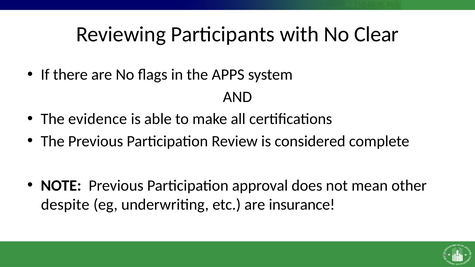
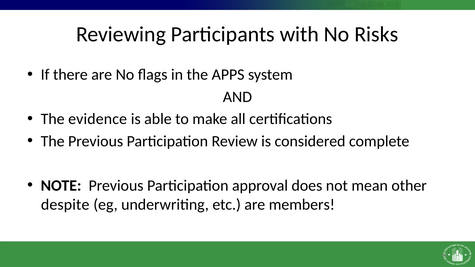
Clear: Clear -> Risks (376, 34)
insurance: insurance -> members (302, 205)
